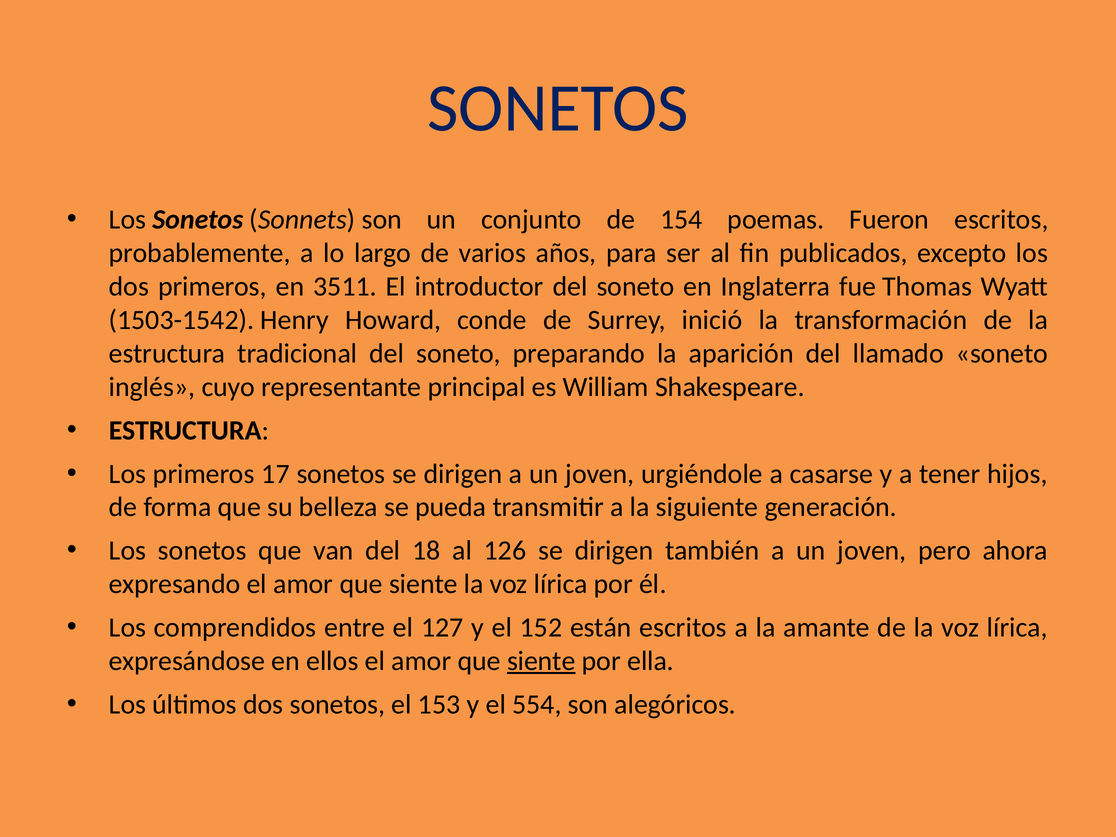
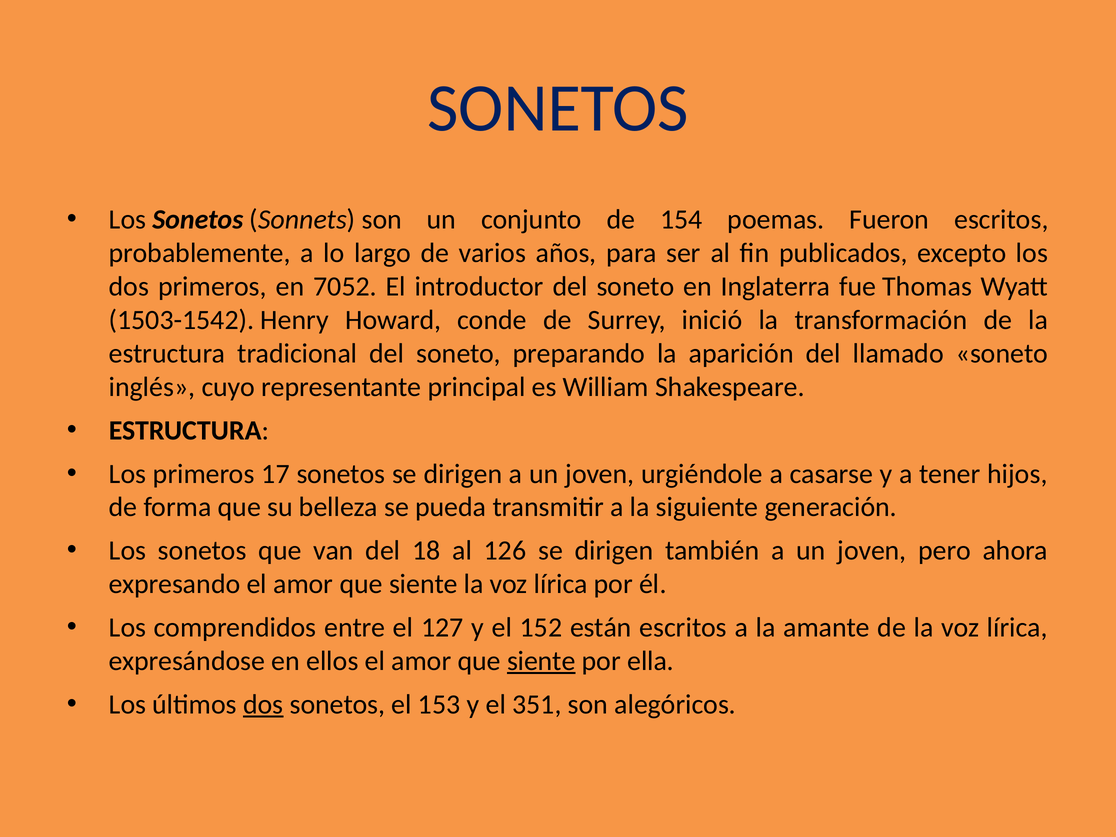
3511: 3511 -> 7052 (345, 287)
dos underline: none -> present (263, 704)
554: 554 -> 351 (537, 704)
